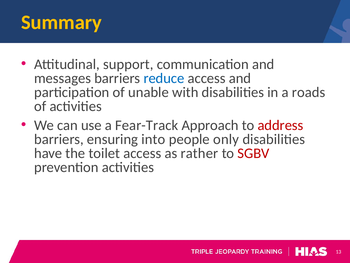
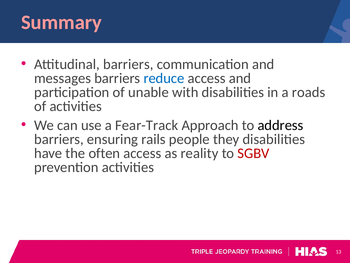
Summary colour: yellow -> pink (61, 22)
Attitudinal support: support -> barriers (128, 64)
address colour: red -> black (280, 125)
into: into -> rails (154, 139)
only: only -> they (226, 139)
toilet: toilet -> often (104, 153)
rather: rather -> reality (199, 153)
